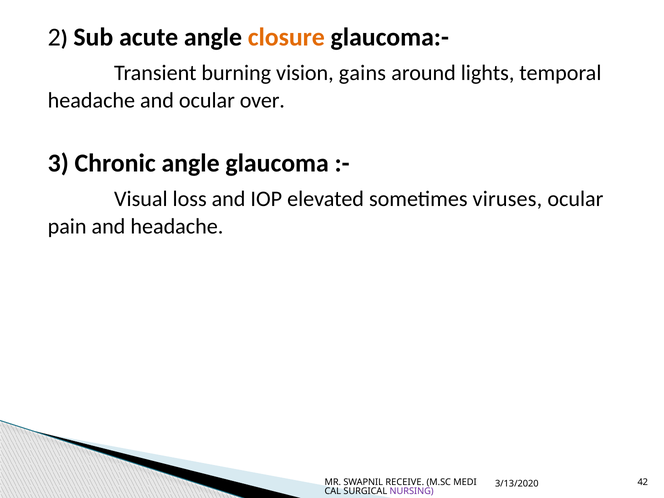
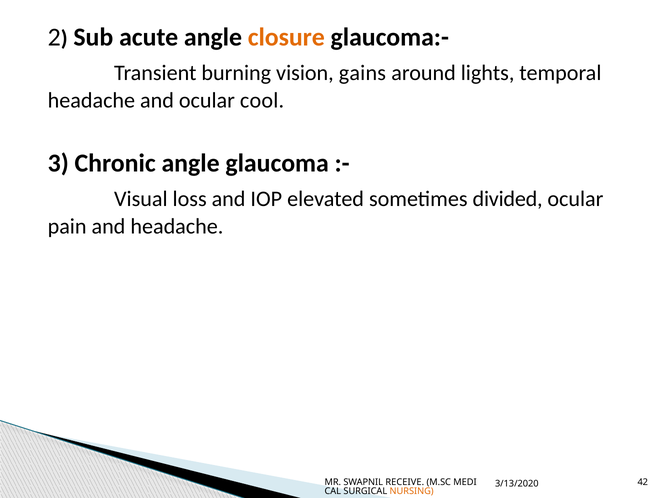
over: over -> cool (262, 100)
viruses: viruses -> divided (508, 199)
NURSING colour: purple -> orange (412, 491)
